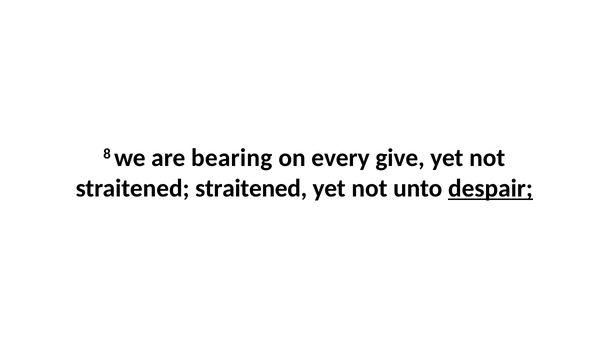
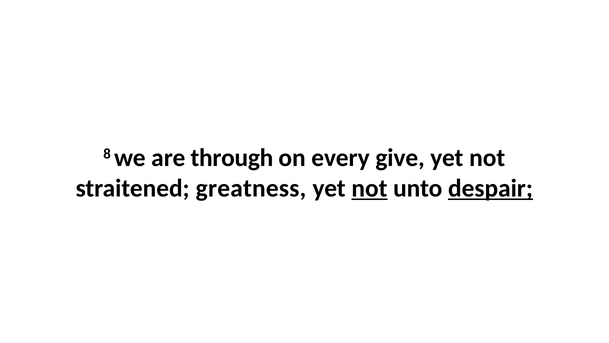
bearing: bearing -> through (232, 158)
straitened straitened: straitened -> greatness (251, 188)
not underline: none -> present (369, 188)
